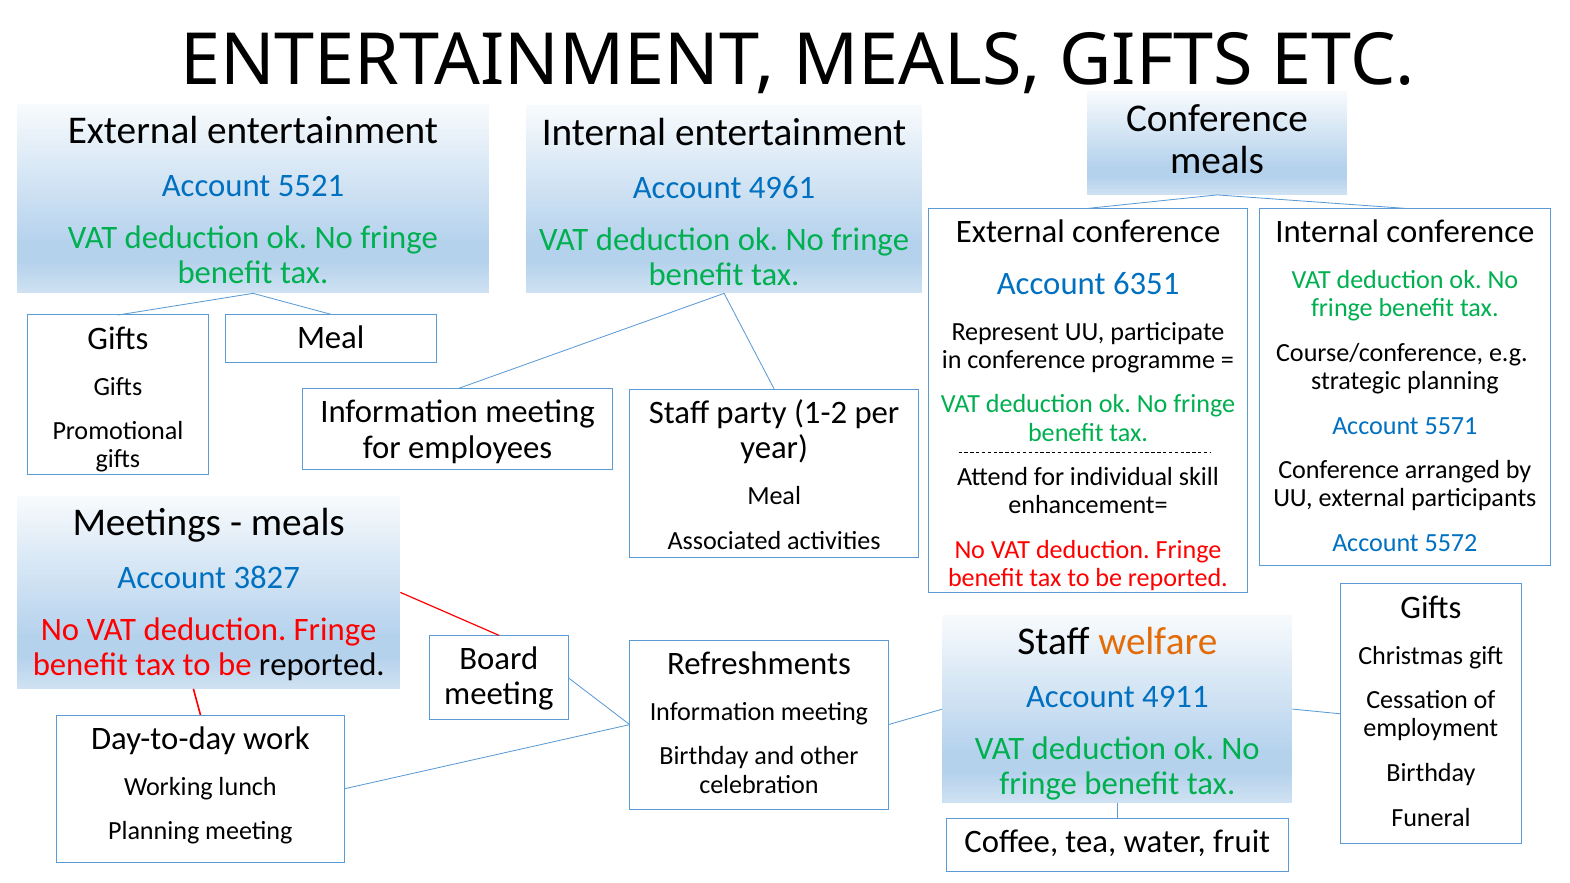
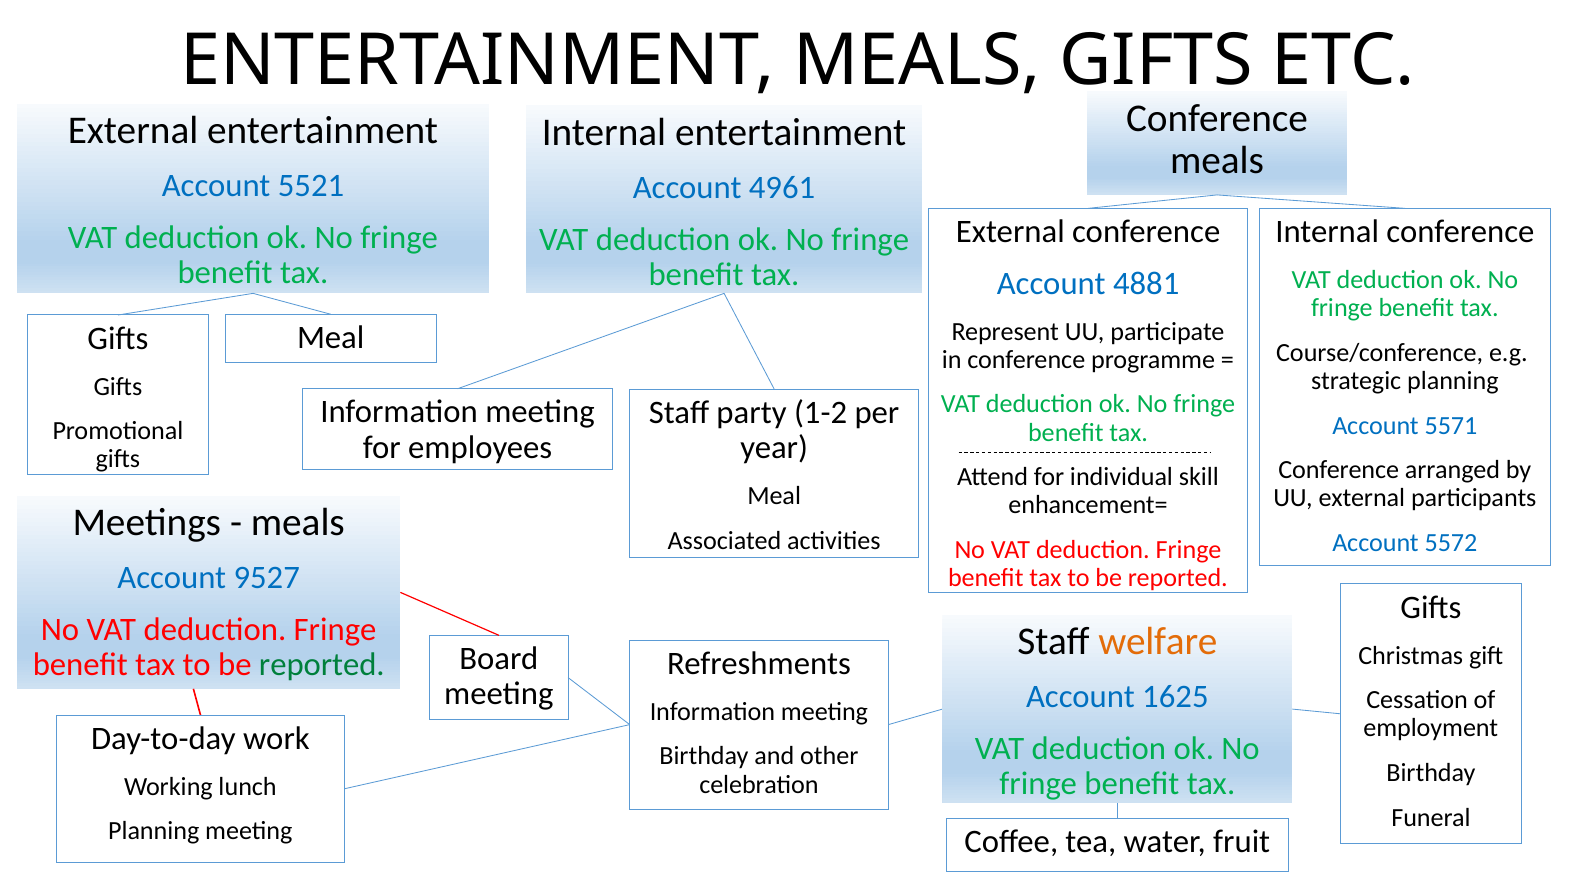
6351: 6351 -> 4881 (1146, 283)
3827: 3827 -> 9527 (267, 578)
reported colour: black -> green (322, 665)
4911: 4911 -> 1625 (1175, 697)
